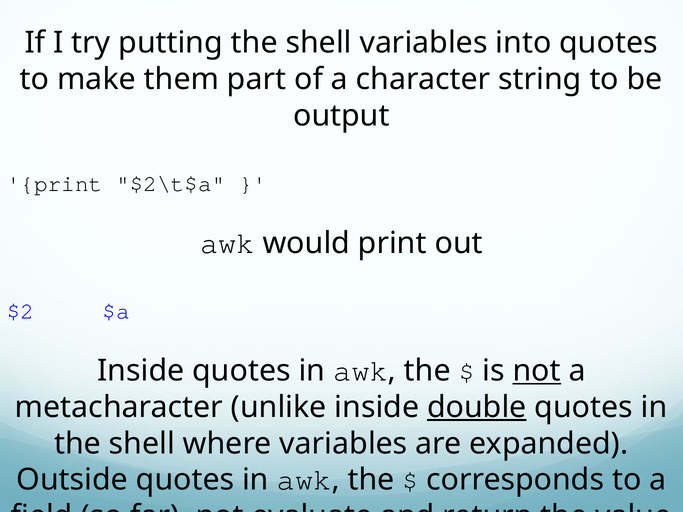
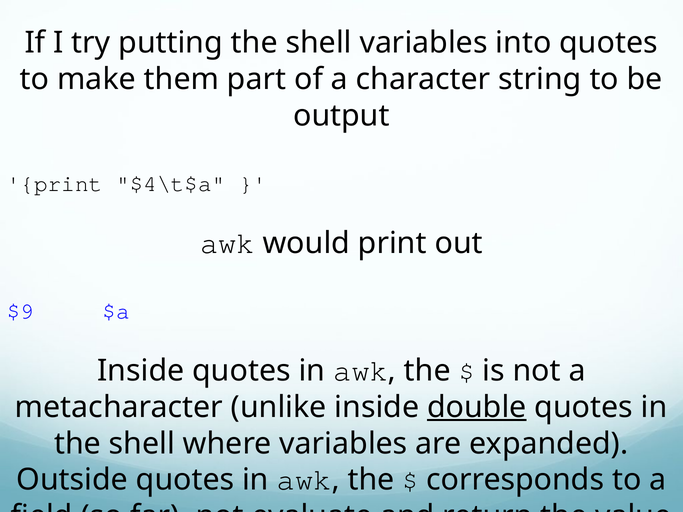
$2\t$a: $2\t$a -> $4\t$a (171, 184)
$2: $2 -> $9 (20, 311)
not underline: present -> none (537, 371)
